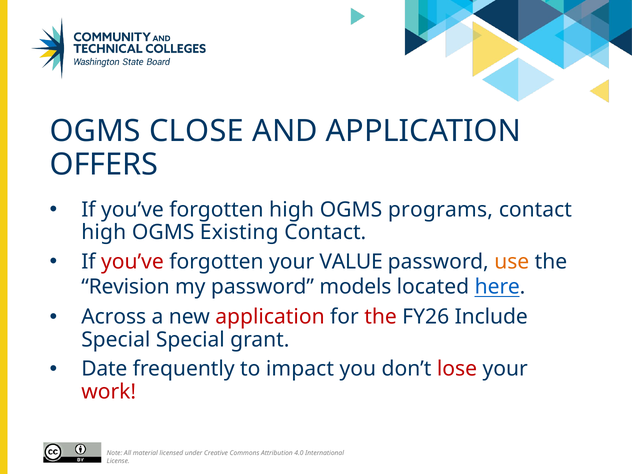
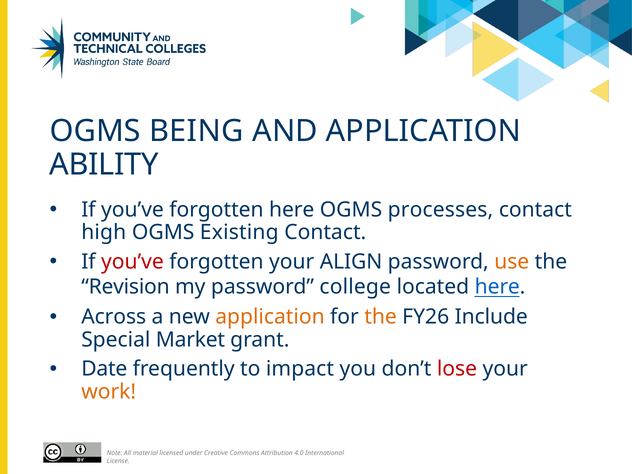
CLOSE: CLOSE -> BEING (196, 131)
OFFERS: OFFERS -> ABILITY (104, 165)
forgotten high: high -> here (292, 210)
programs: programs -> processes (440, 210)
VALUE: VALUE -> ALIGN (351, 262)
models: models -> college (355, 287)
application colour: red -> orange (270, 317)
the colour: red -> orange (381, 317)
Special Special: Special -> Market (190, 340)
work colour: red -> orange (109, 392)
